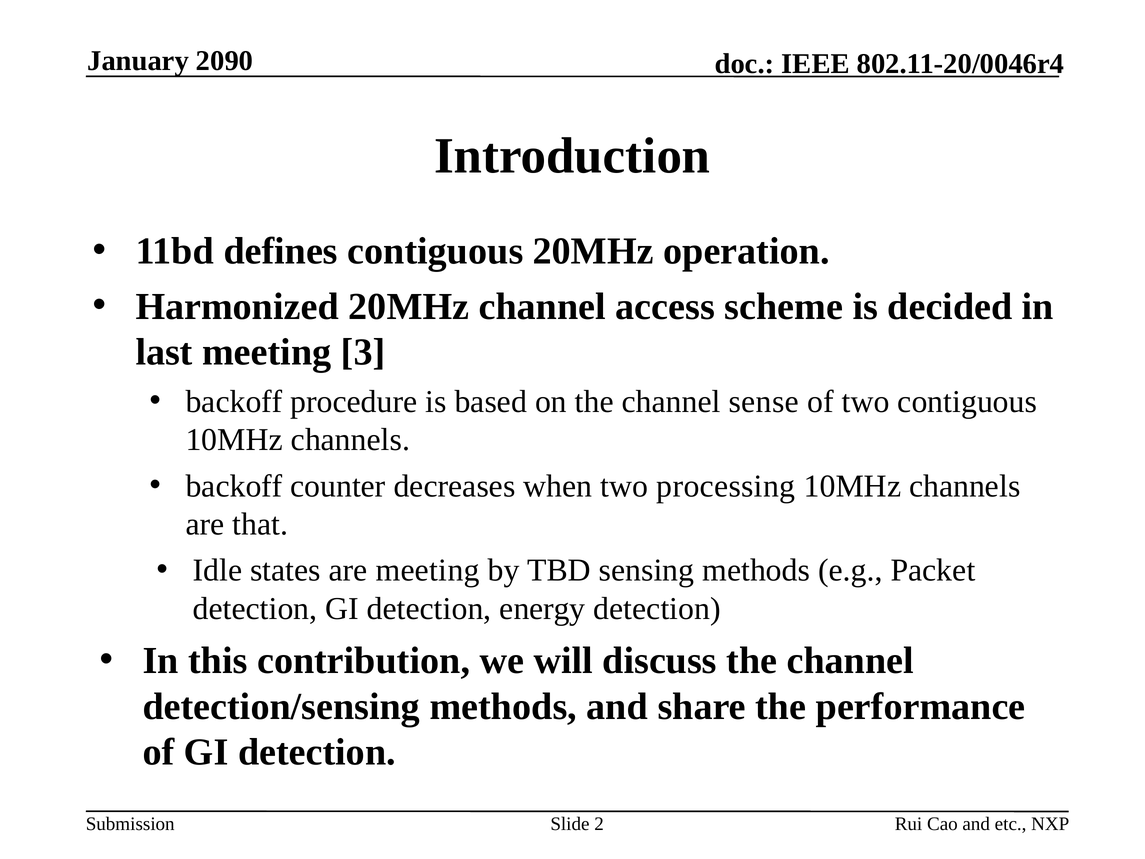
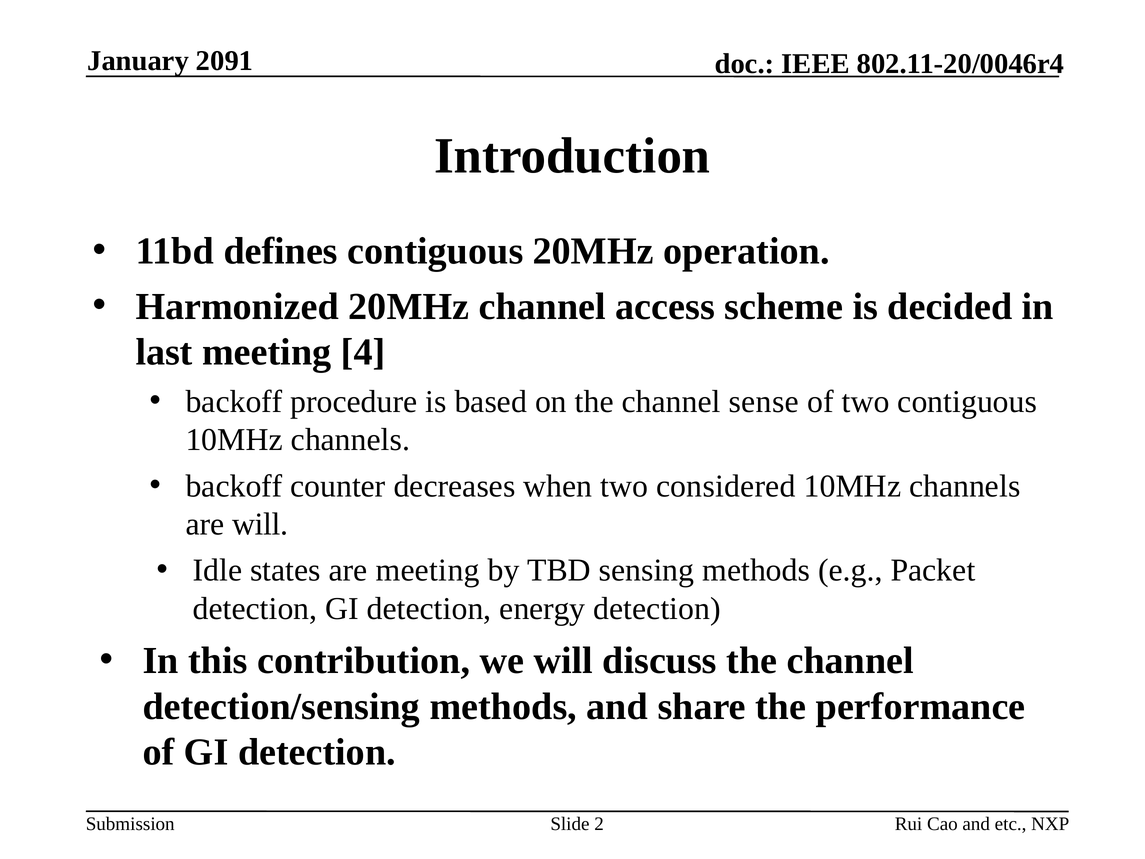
2090: 2090 -> 2091 (225, 61)
3: 3 -> 4 (363, 352)
processing: processing -> considered (726, 486)
are that: that -> will (260, 524)
